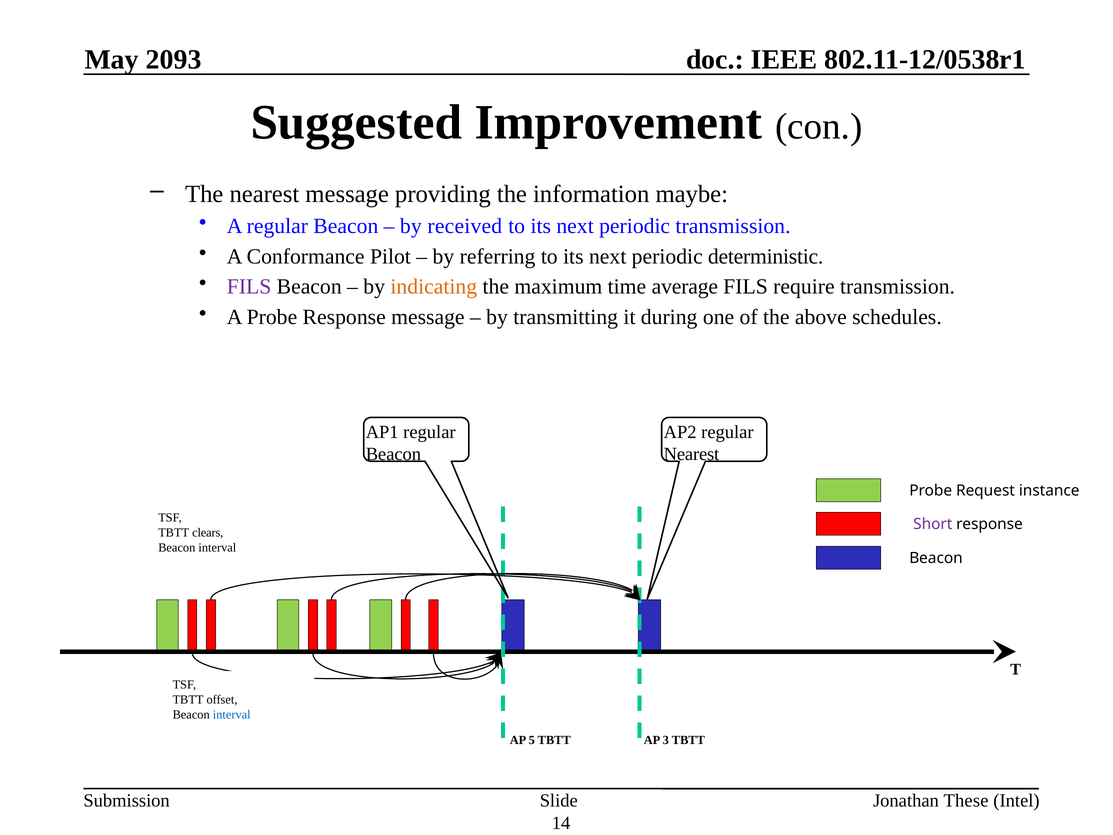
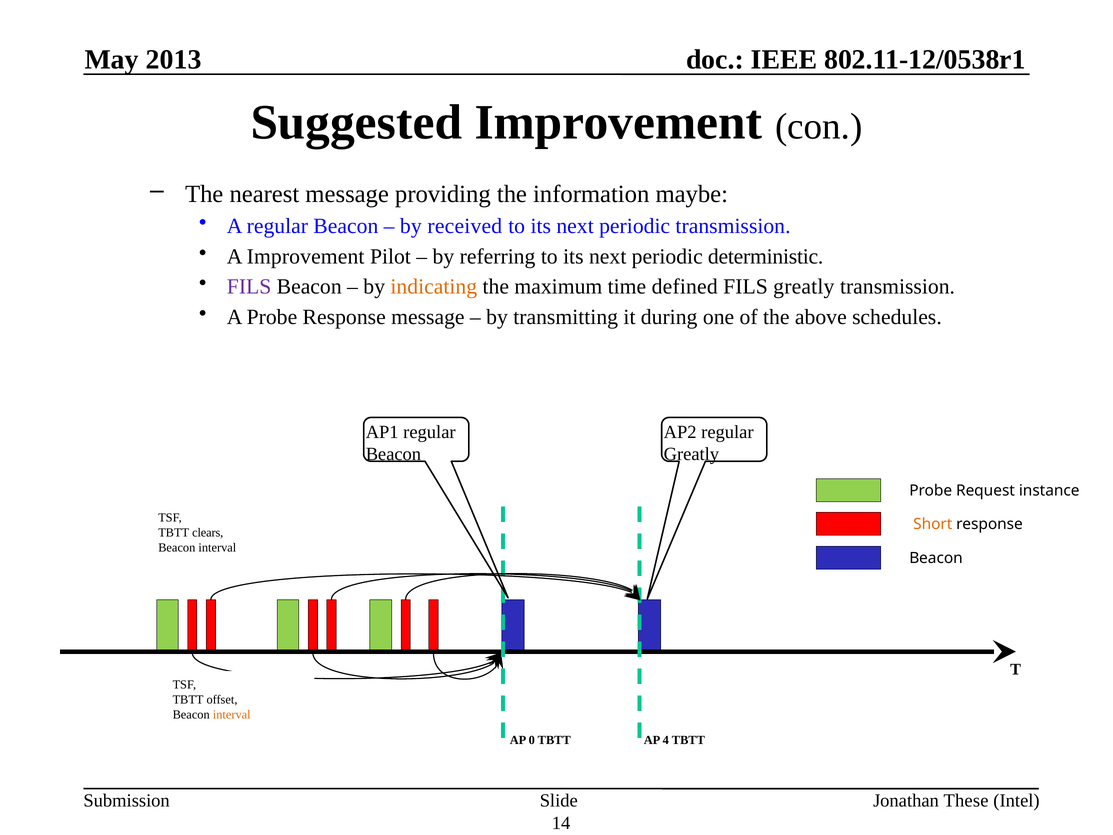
2093: 2093 -> 2013 (174, 59)
A Conformance: Conformance -> Improvement (306, 256)
average: average -> defined (685, 287)
FILS require: require -> greatly (804, 287)
Nearest: Nearest -> Greatly (691, 454)
Short colour: purple -> orange (933, 524)
interval colour: blue -> orange (232, 714)
5: 5 -> 0 (532, 740)
3: 3 -> 4 (666, 740)
